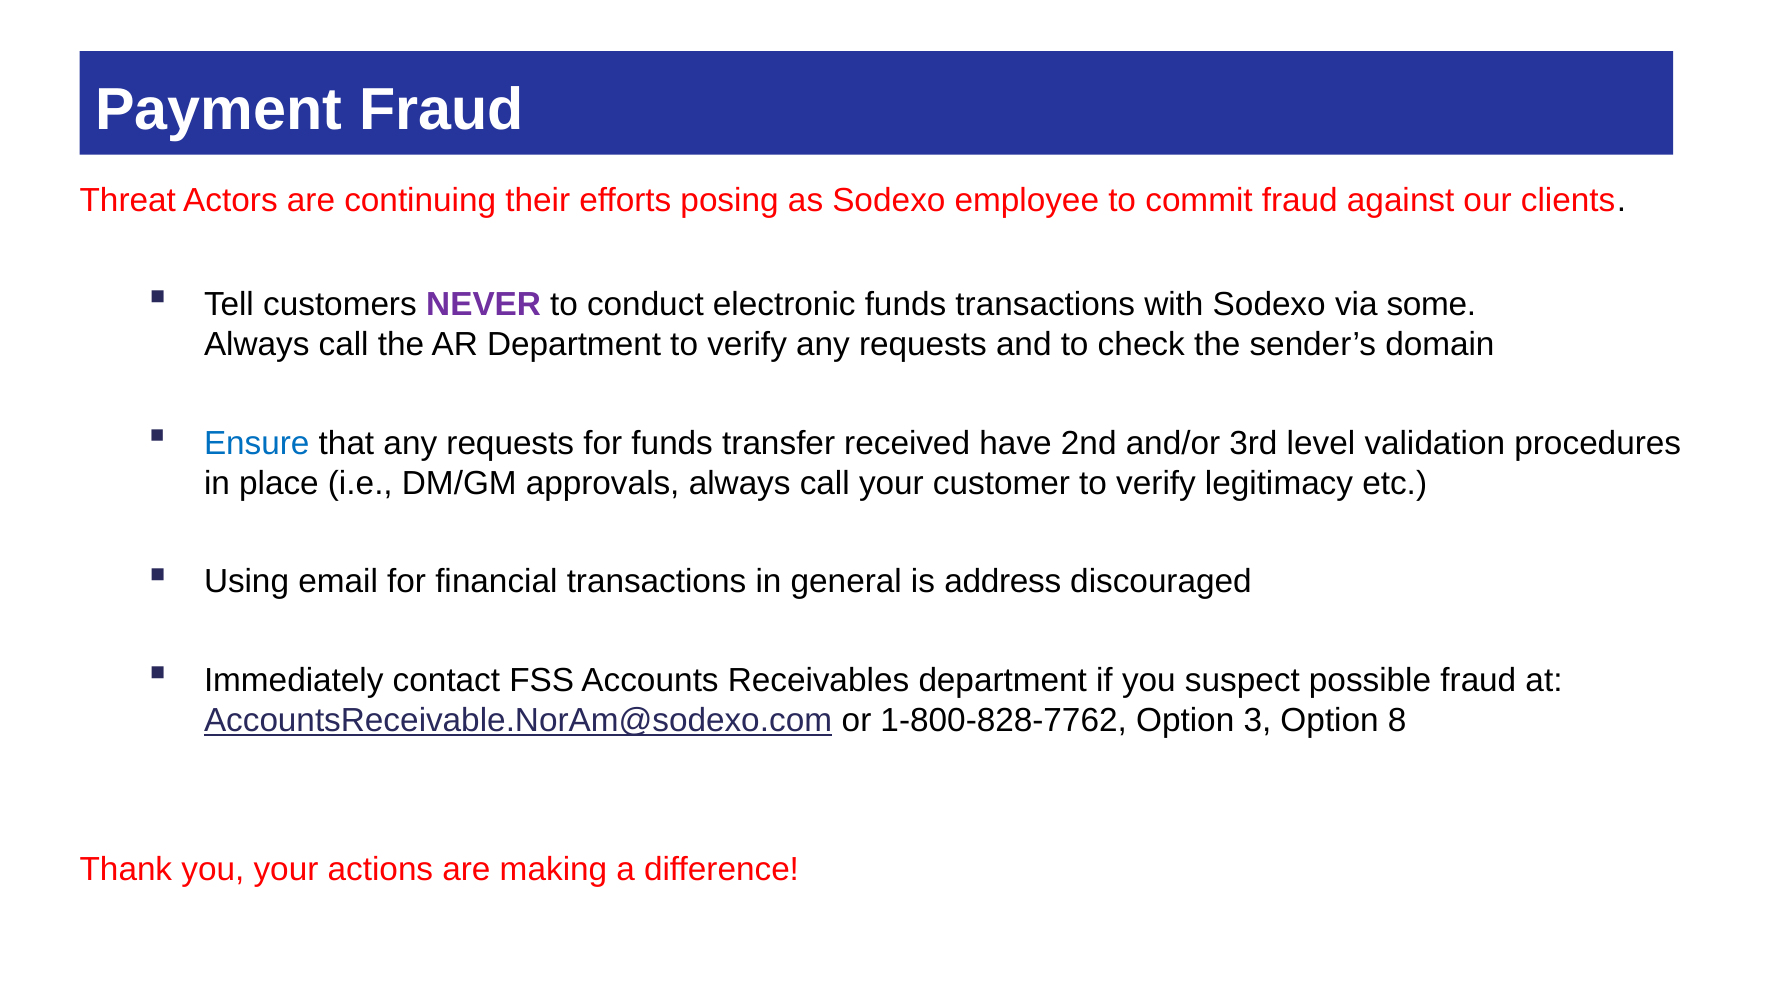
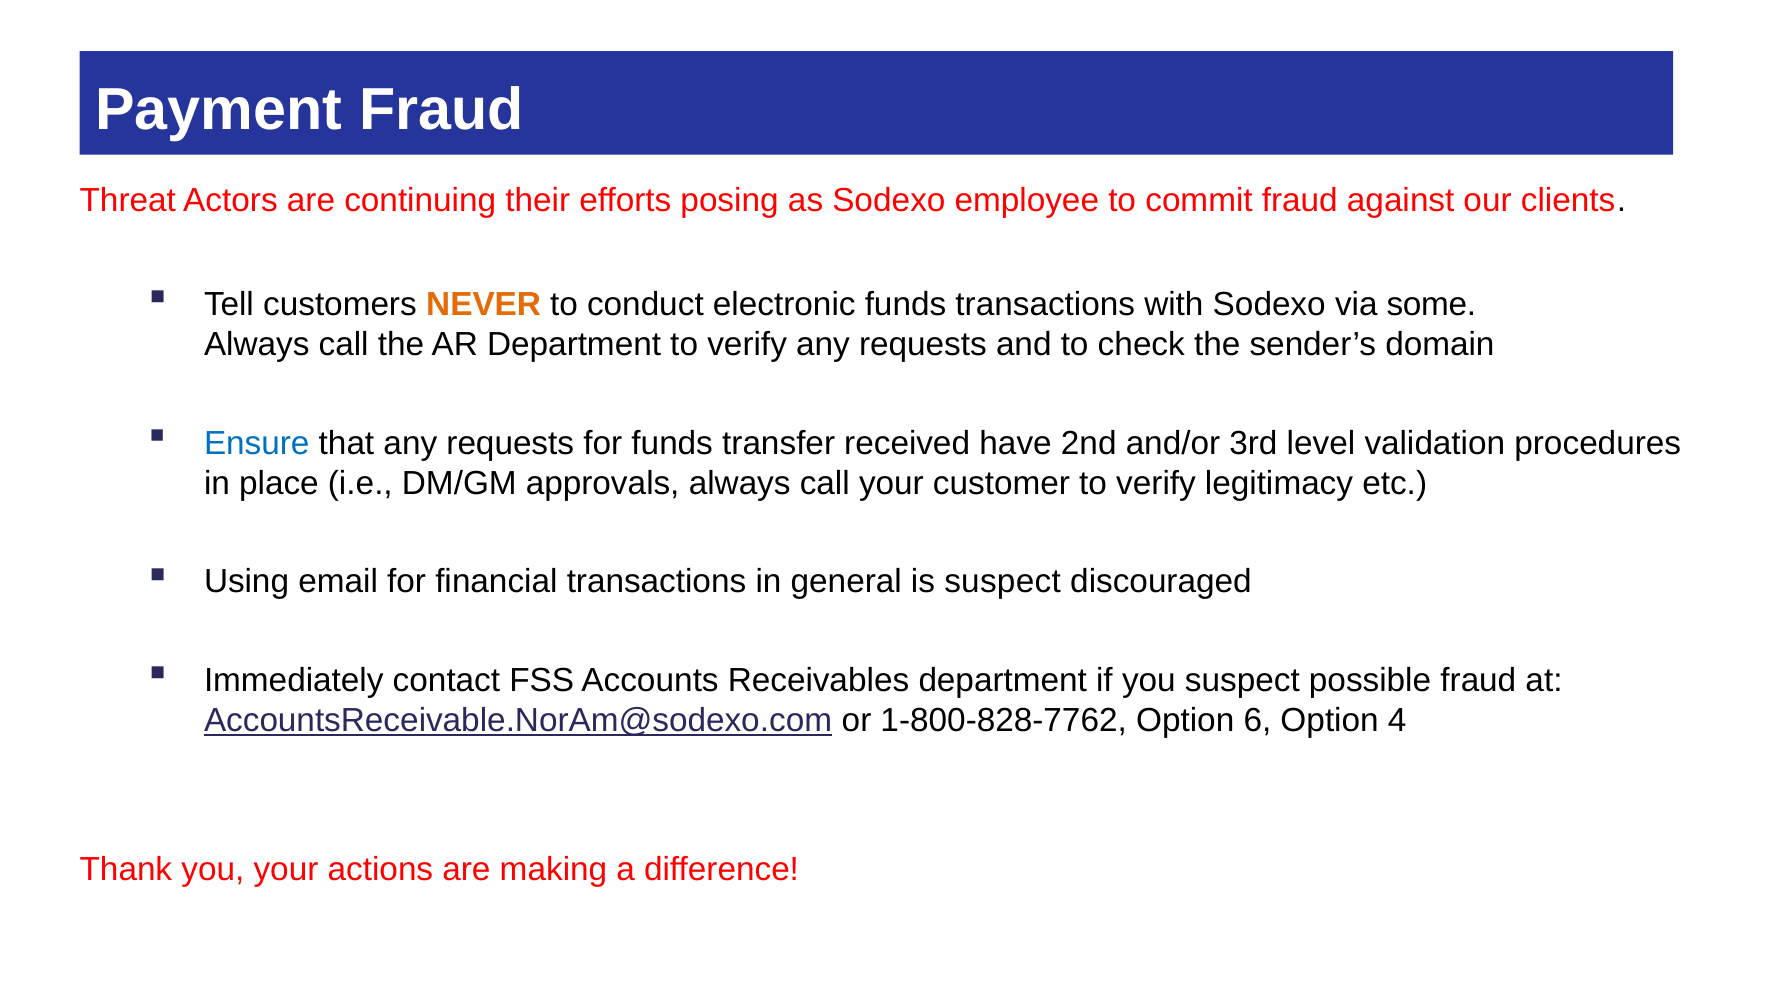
NEVER colour: purple -> orange (484, 304)
is address: address -> suspect (1003, 582)
3: 3 -> 6 (1257, 720)
8: 8 -> 4 (1397, 720)
